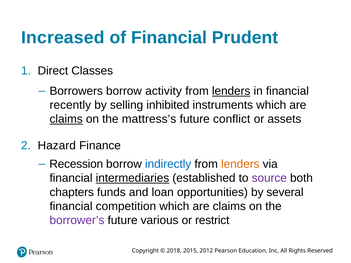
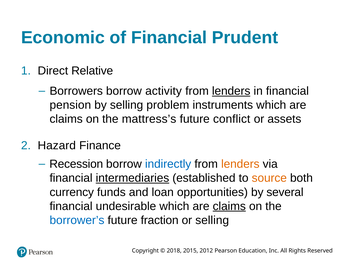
Increased: Increased -> Economic (63, 38)
Classes: Classes -> Relative (92, 71)
recently: recently -> pension (70, 105)
inhibited: inhibited -> problem (168, 105)
claims underline: present -> none (66, 119)
source colour: purple -> orange (269, 178)
chapters: chapters -> currency (72, 192)
competition: competition -> undesirable (126, 206)
claims underline: none -> present (229, 206)
borrower’s colour: purple -> blue (77, 220)
various: various -> fraction (160, 220)
or restrict: restrict -> selling (212, 220)
